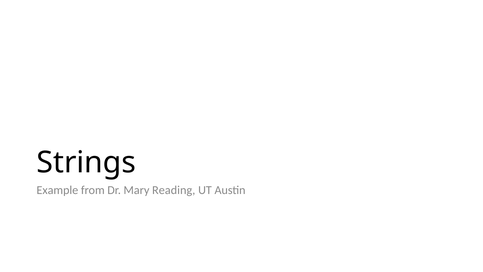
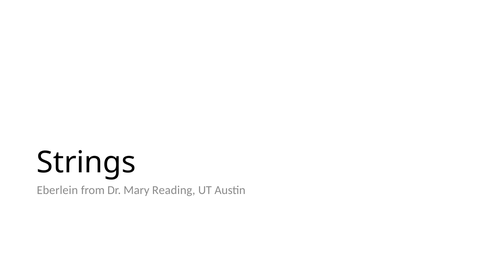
Example: Example -> Eberlein (57, 190)
